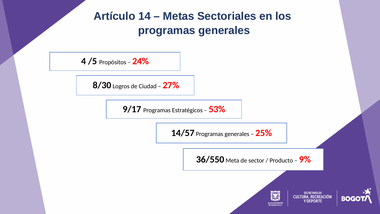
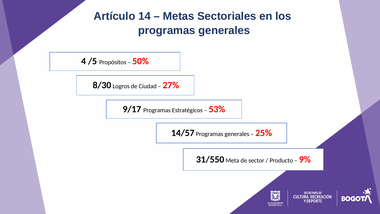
24%: 24% -> 50% (141, 61)
36/550: 36/550 -> 31/550 (210, 159)
